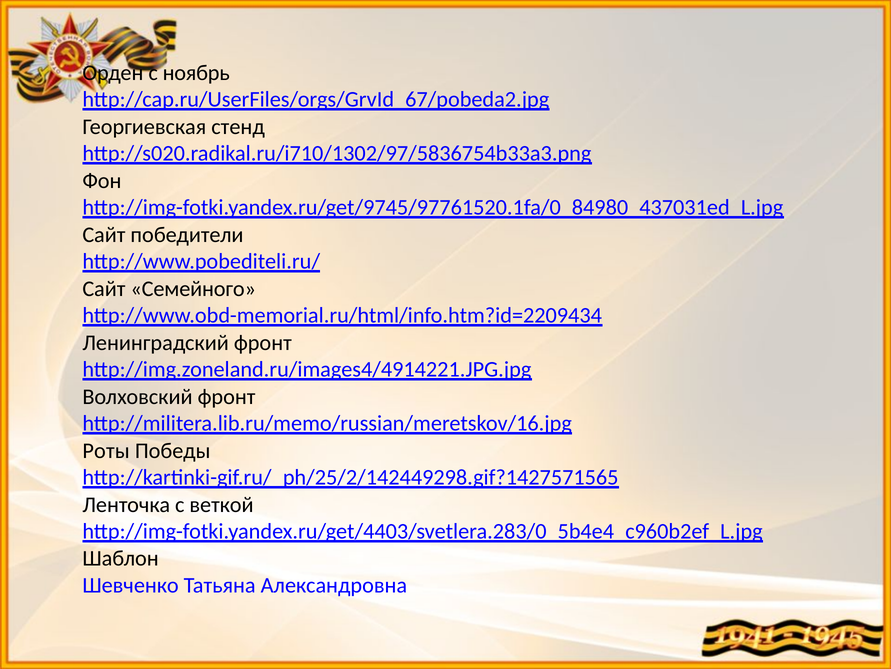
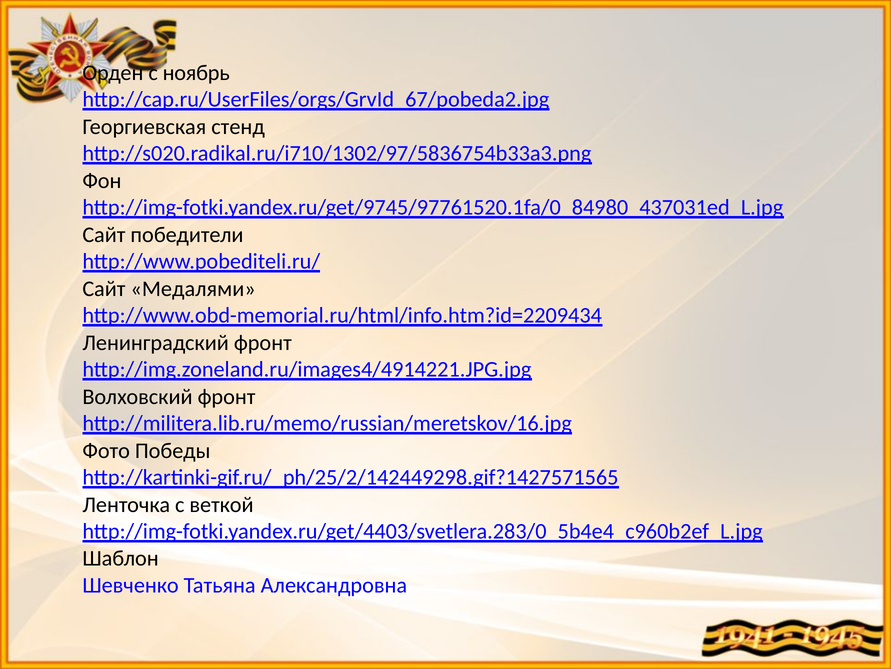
Семейного: Семейного -> Медалями (193, 288)
Роты: Роты -> Фото (106, 450)
